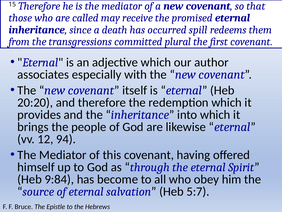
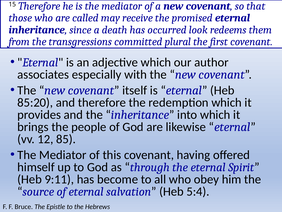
spill: spill -> look (198, 30)
20:20: 20:20 -> 85:20 (35, 102)
94: 94 -> 85 (66, 139)
9:84: 9:84 -> 9:11 (59, 179)
5:7: 5:7 -> 5:4 (198, 191)
